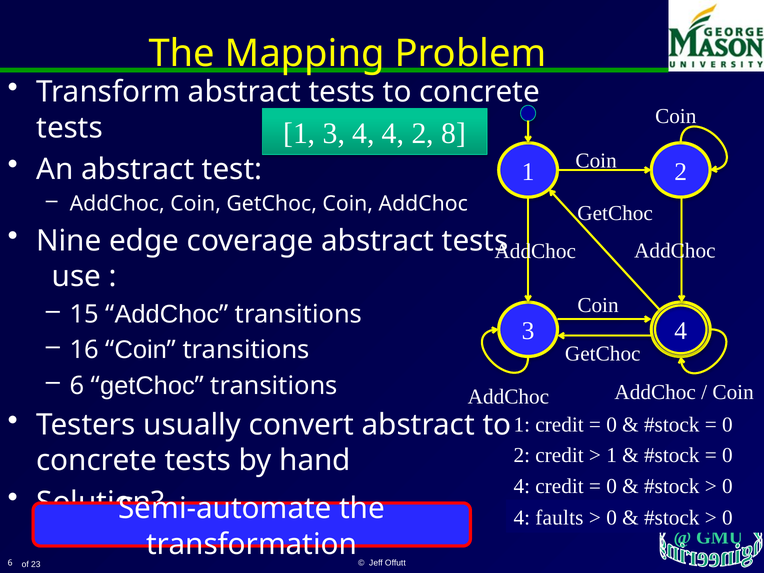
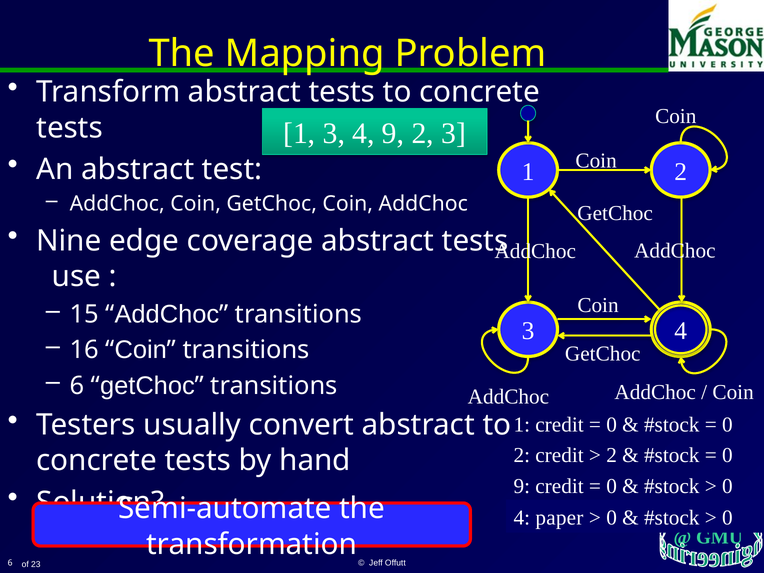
4 4: 4 -> 9 (393, 133)
8: 8 -> 3 (454, 133)
1: 1 -> 2 (612, 455)
4: 4 -> 9 (522, 486)
faults: faults -> paper (559, 518)
